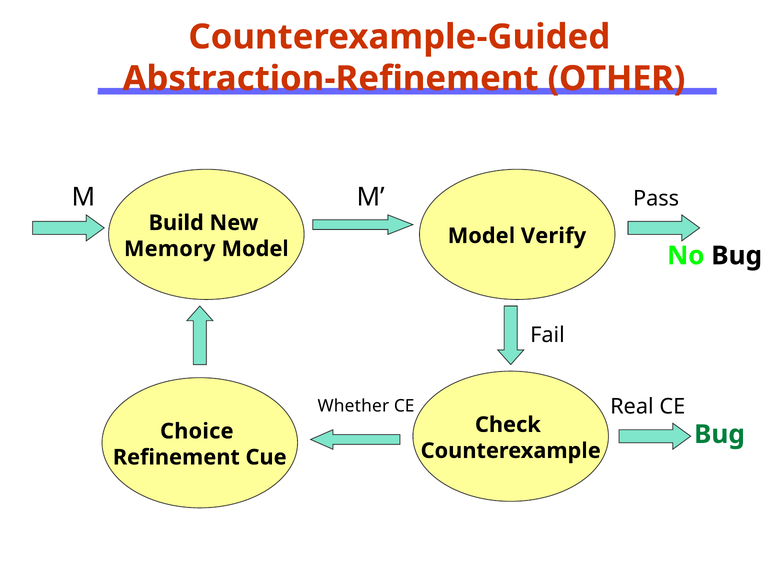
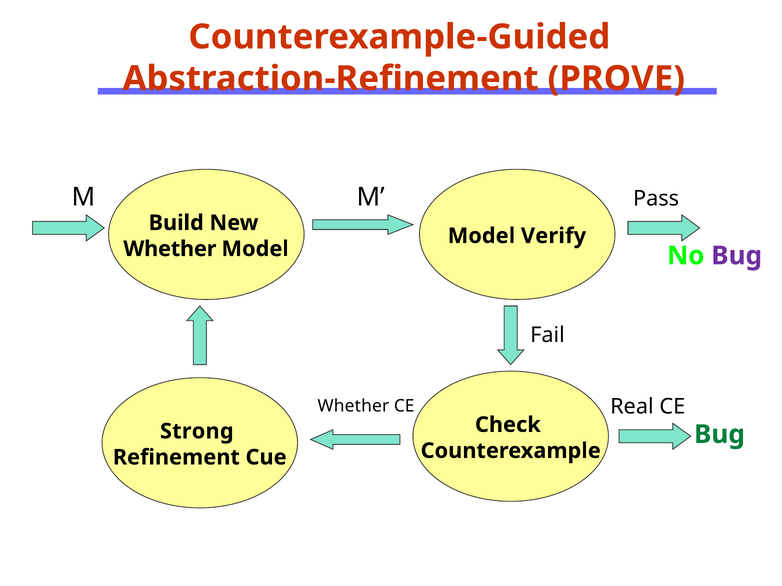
OTHER: OTHER -> PROVE (616, 79)
Memory: Memory -> Whether (170, 249)
Bug colour: black -> purple (737, 256)
Choice: Choice -> Strong (197, 432)
